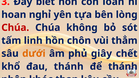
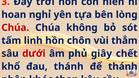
biết: biết -> trời (45, 2)
loan: loan -> hiến (113, 2)
dưới colour: orange -> red (34, 54)
